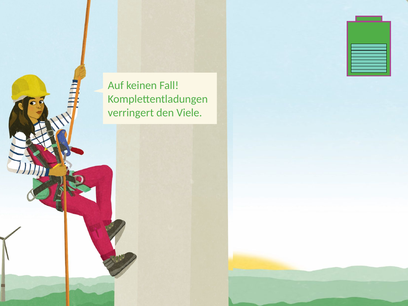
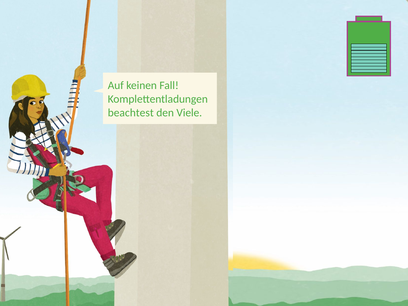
verringert: verringert -> beachtest (131, 113)
